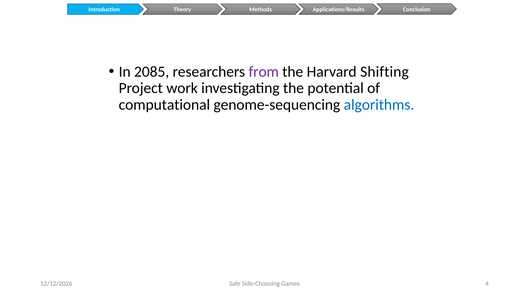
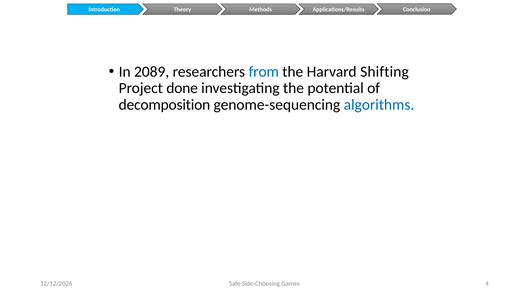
2085: 2085 -> 2089 (152, 72)
from colour: purple -> blue (264, 72)
work: work -> done (182, 88)
computational: computational -> decomposition (164, 105)
